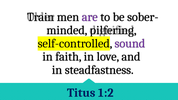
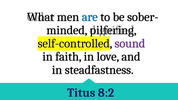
Train: Train -> What (41, 17)
are colour: purple -> blue (90, 17)
1:2: 1:2 -> 8:2 (106, 93)
